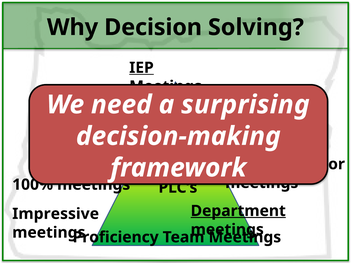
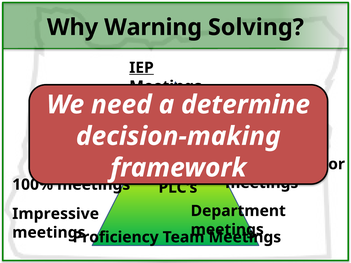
Decision: Decision -> Warning (153, 27)
surprising: surprising -> determine (246, 105)
Department underline: present -> none (238, 211)
